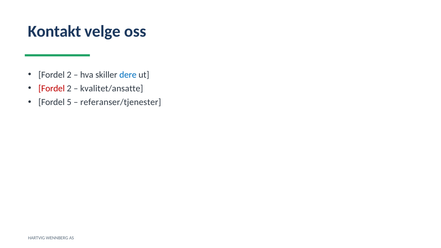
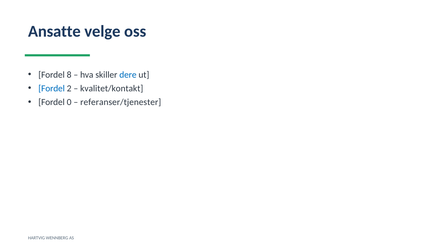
Kontakt: Kontakt -> Ansatte (54, 31)
2: 2 -> 8 (69, 75)
Fordel colour: red -> blue (52, 88)
kvalitet/ansatte: kvalitet/ansatte -> kvalitet/kontakt (112, 88)
5: 5 -> 0 (69, 102)
